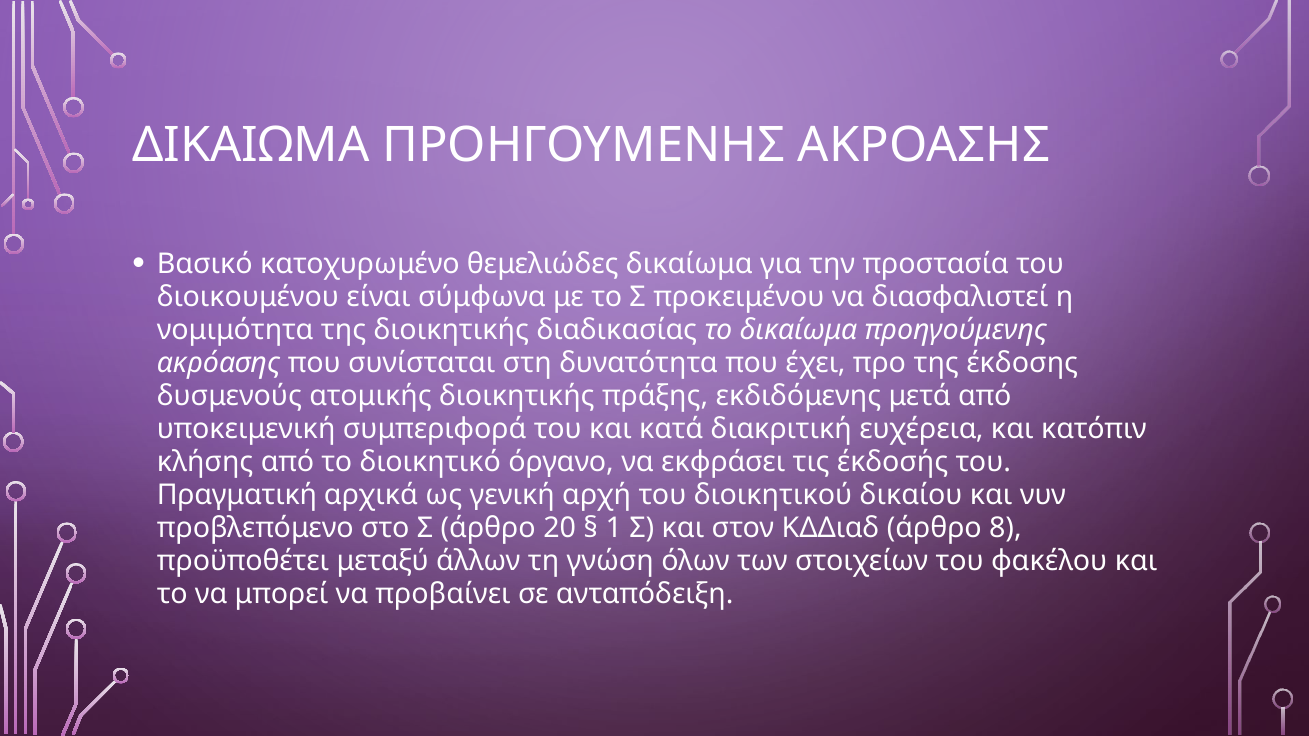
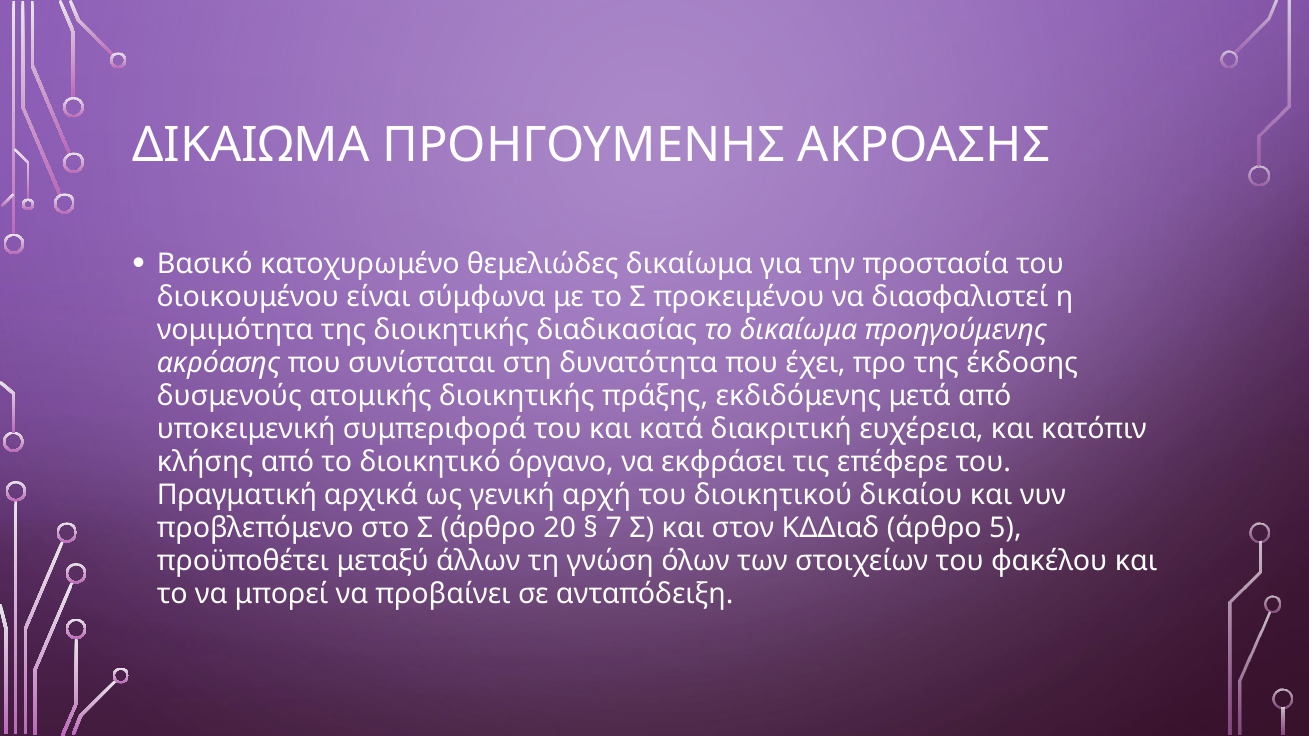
έκδοσής: έκδοσής -> επέφερε (892, 462)
1: 1 -> 7 (614, 528)
8: 8 -> 5 (1005, 528)
